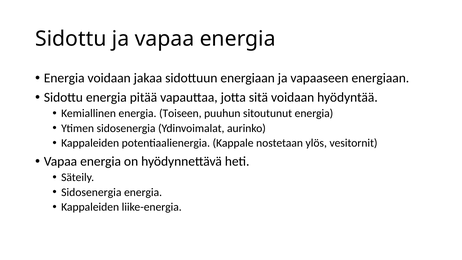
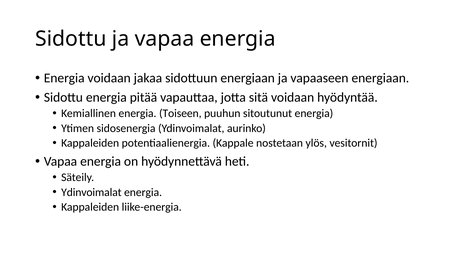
Sidosenergia: Sidosenergia -> Ydinvoimalat (91, 192)
